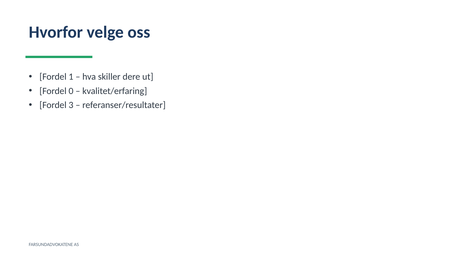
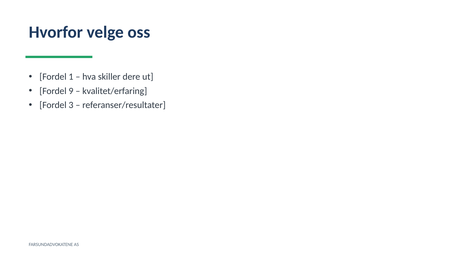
0: 0 -> 9 (71, 91)
